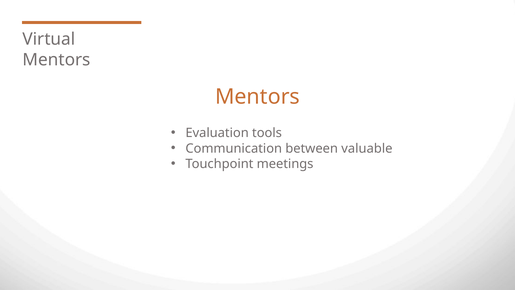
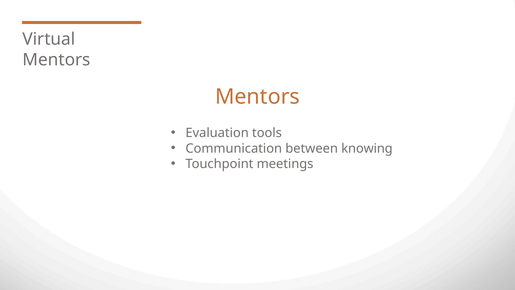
valuable: valuable -> knowing (367, 149)
